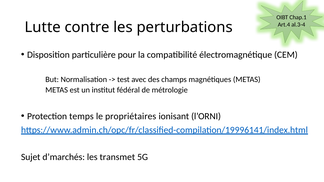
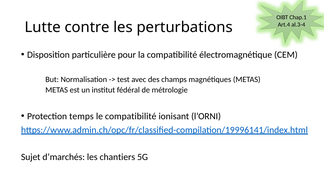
le propriétaires: propriétaires -> compatibilité (131, 116)
transmet: transmet -> chantiers (117, 157)
